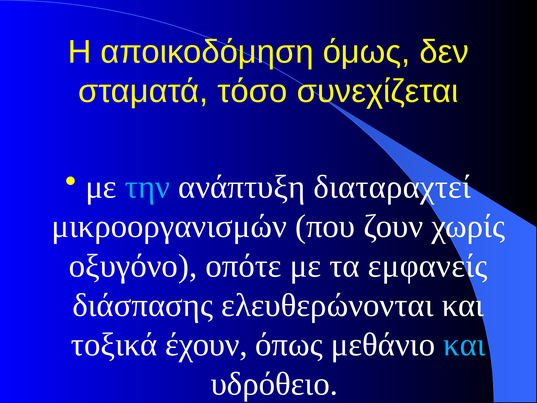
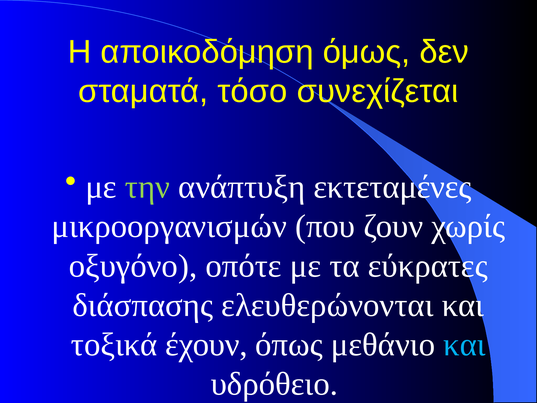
την colour: light blue -> light green (148, 187)
διαταραχτεί: διαταραχτεί -> εκτεταμένες (392, 187)
εμφανείς: εμφανείς -> εύκρατες (428, 266)
